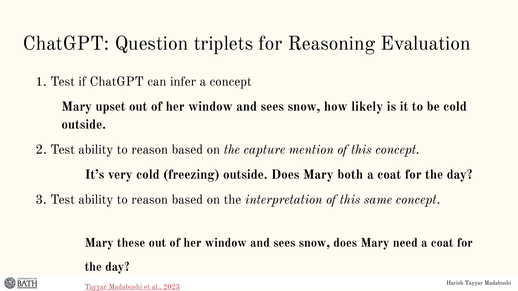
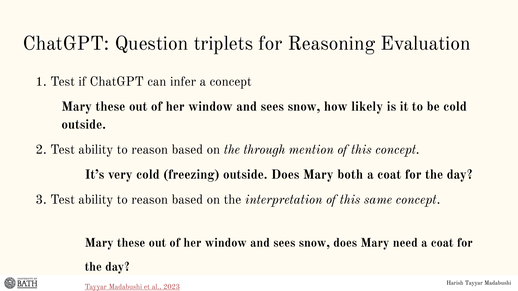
upset: upset -> these (110, 107)
capture: capture -> through (264, 150)
